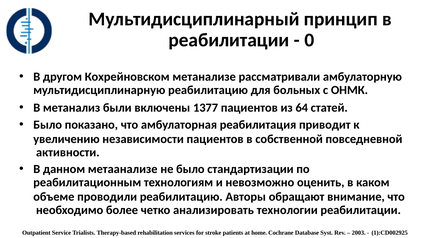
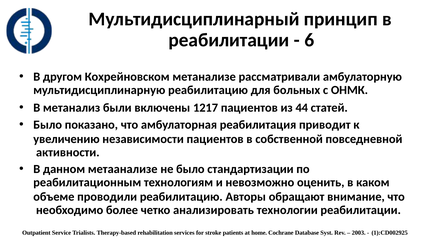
0: 0 -> 6 (309, 40)
1377: 1377 -> 1217 (206, 108)
64: 64 -> 44 (302, 108)
